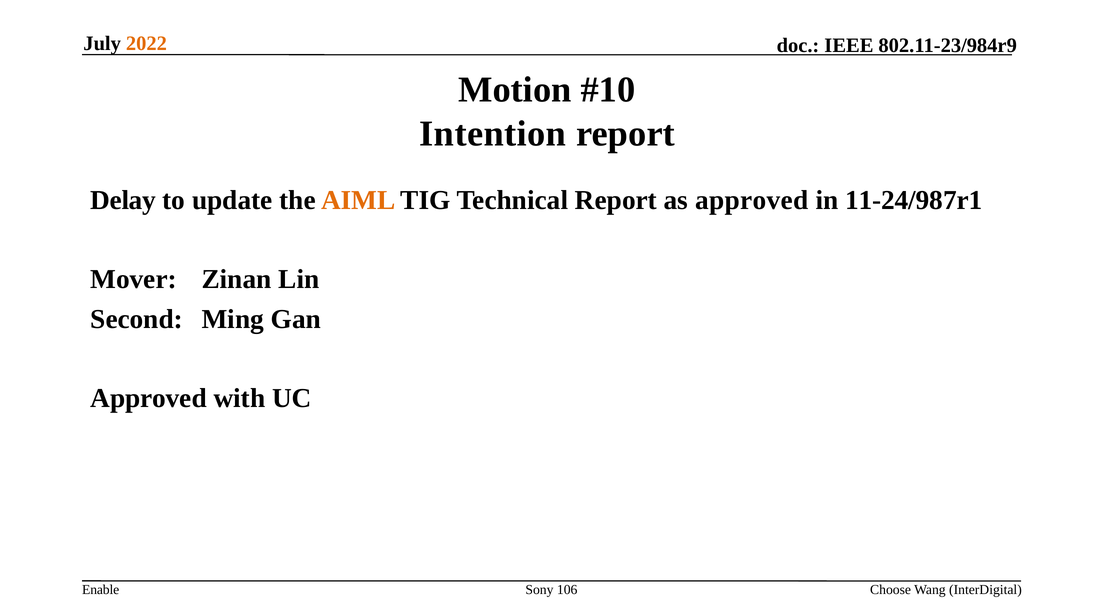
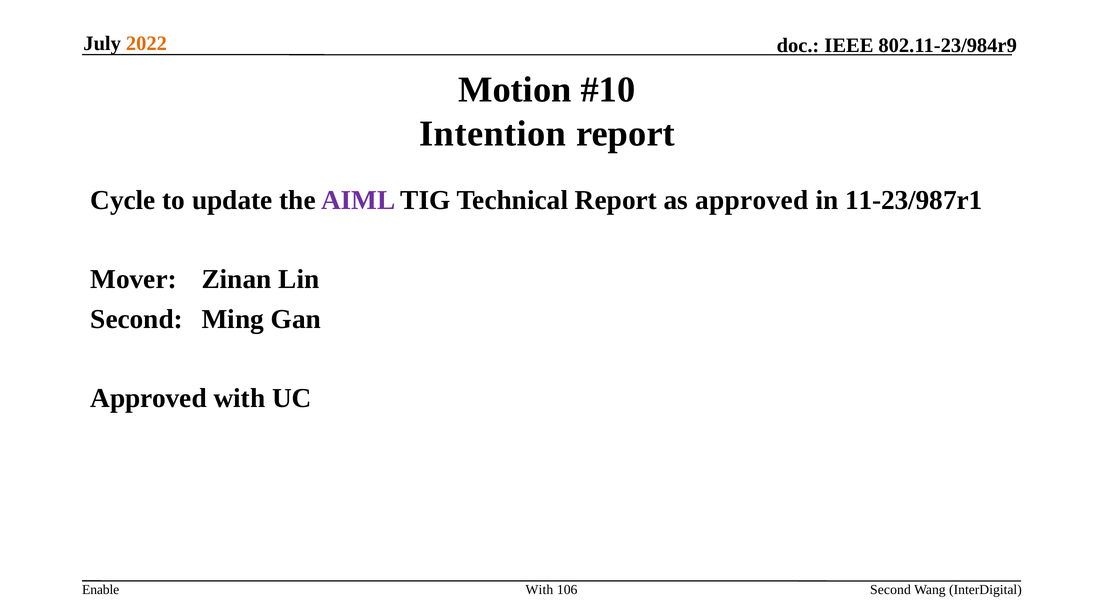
Delay: Delay -> Cycle (123, 200)
AIML colour: orange -> purple (358, 200)
11-24/987r1: 11-24/987r1 -> 11-23/987r1 (914, 200)
Sony: Sony -> With (539, 590)
Choose: Choose -> Second (891, 590)
